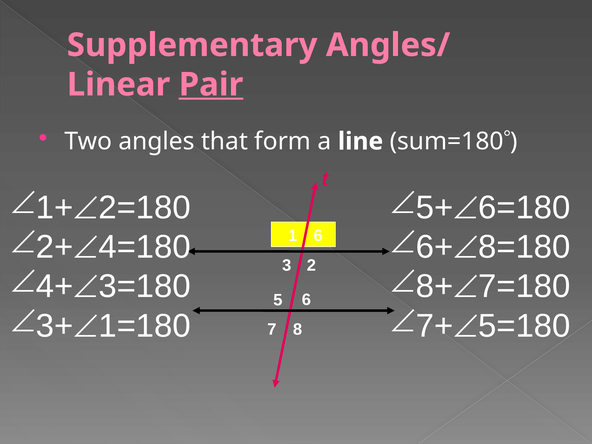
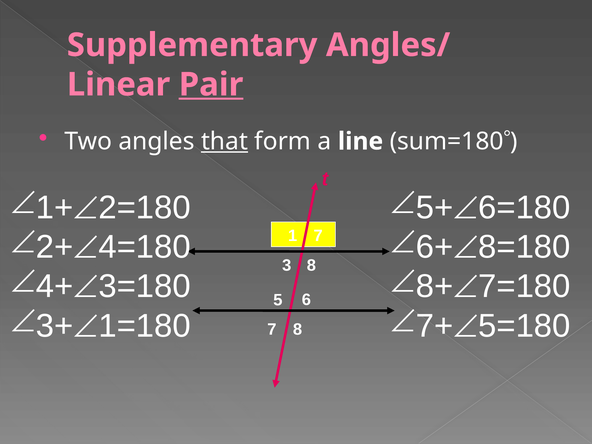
that underline: none -> present (224, 141)
1 6: 6 -> 7 (318, 236)
3 2: 2 -> 8 (311, 265)
